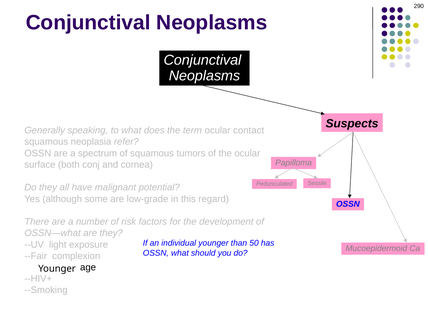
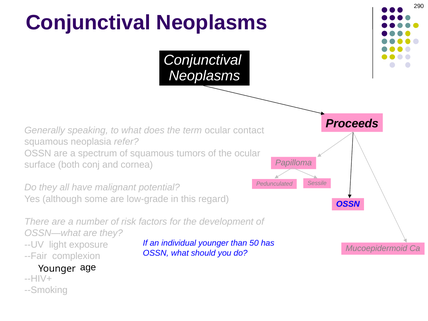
Suspects: Suspects -> Proceeds (352, 123)
